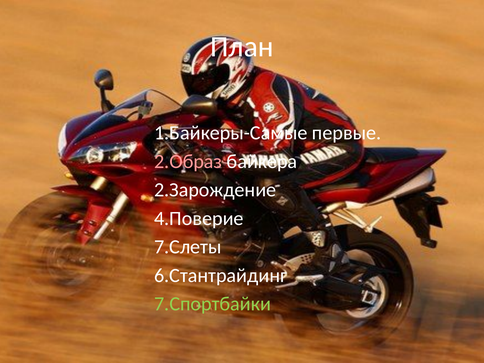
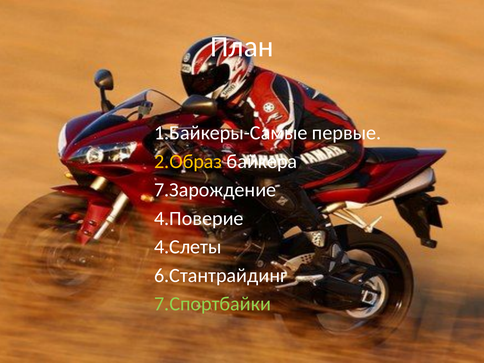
2.Образ colour: pink -> yellow (188, 161)
2.Зарождение: 2.Зарождение -> 7.Зарождение (215, 190)
7.Слеты: 7.Слеты -> 4.Слеты (188, 247)
